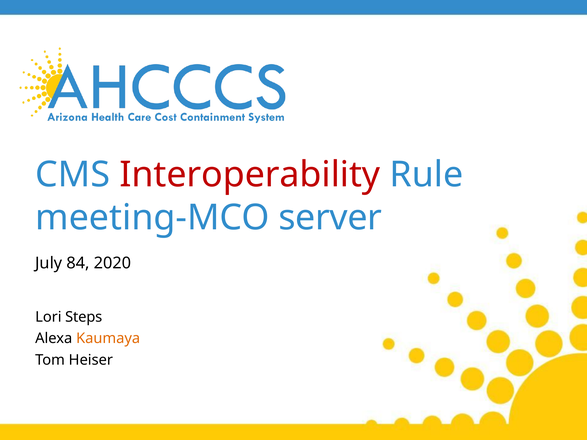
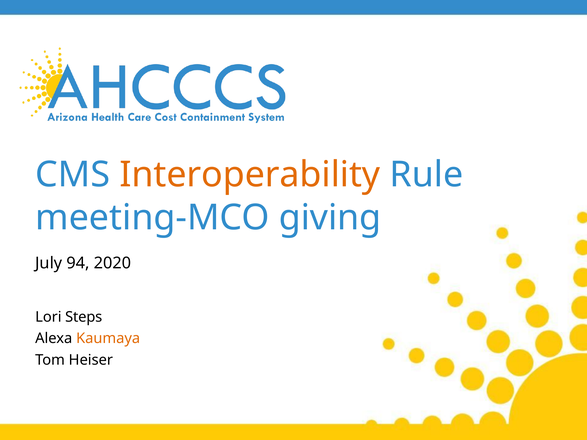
Interoperability colour: red -> orange (250, 175)
server: server -> giving (330, 218)
84: 84 -> 94 (78, 263)
